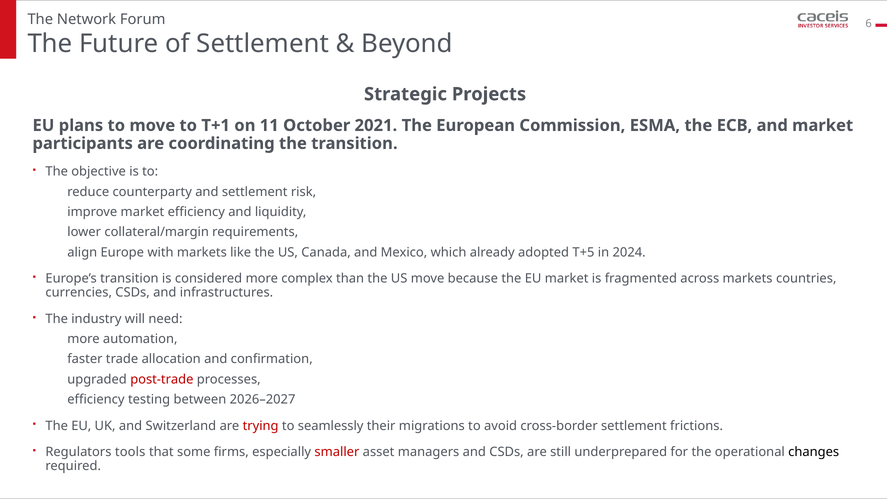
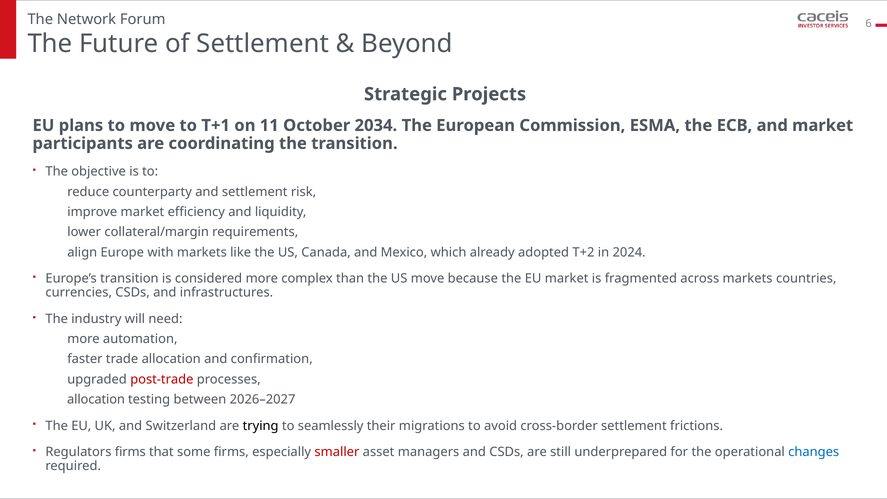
2021: 2021 -> 2034 (376, 125)
T+5: T+5 -> T+2 (583, 252)
efficiency: efficiency -> allocation (96, 399)
trying colour: red -> black (261, 426)
Regulators tools: tools -> firms (130, 452)
changes colour: black -> blue (814, 452)
